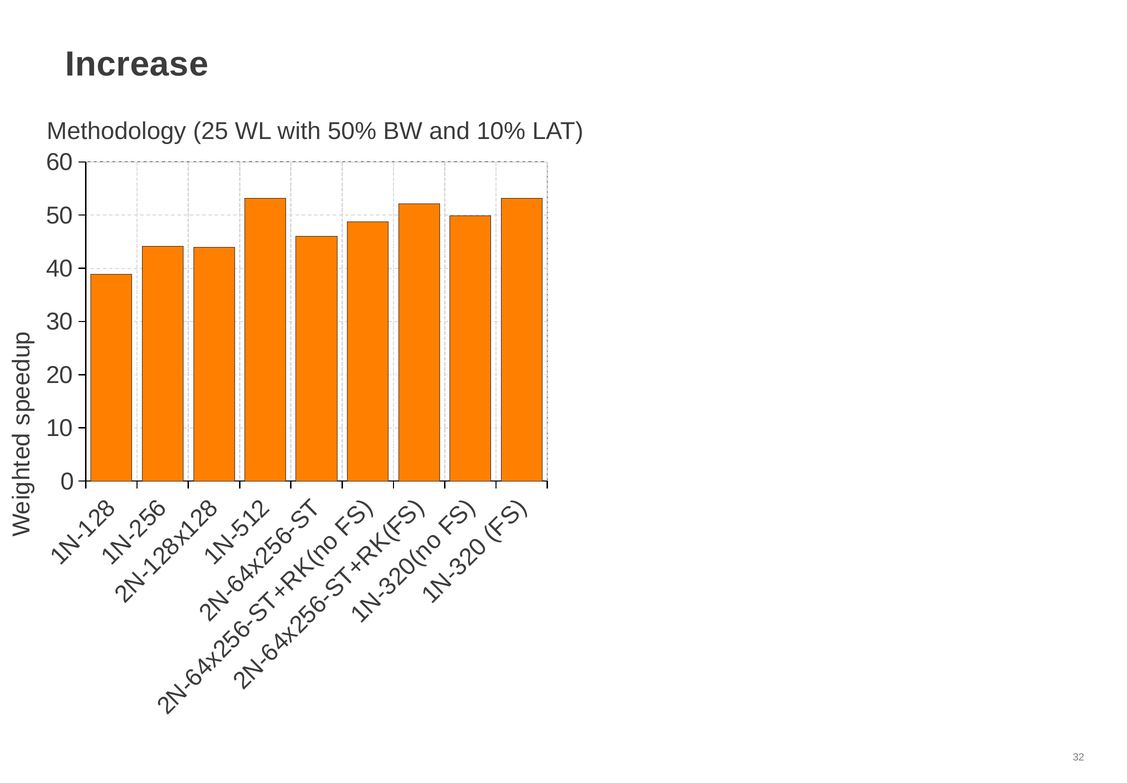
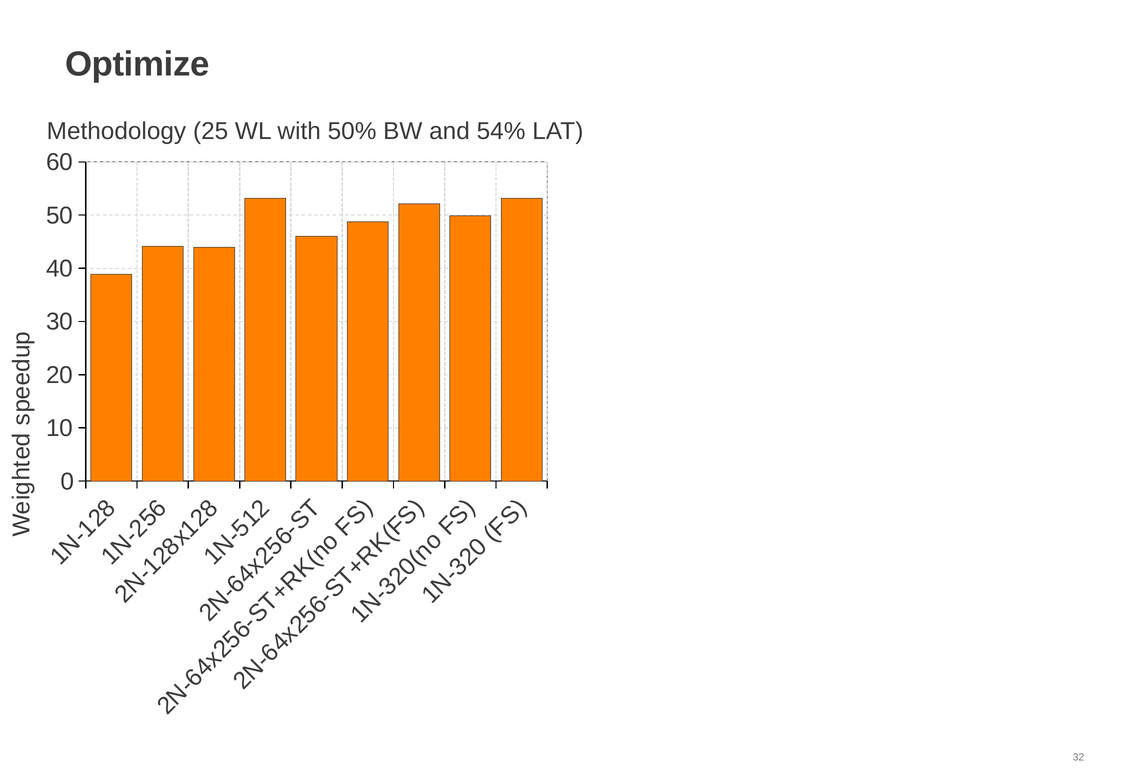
Increase: Increase -> Optimize (137, 64)
10%: 10% -> 54% (501, 131)
